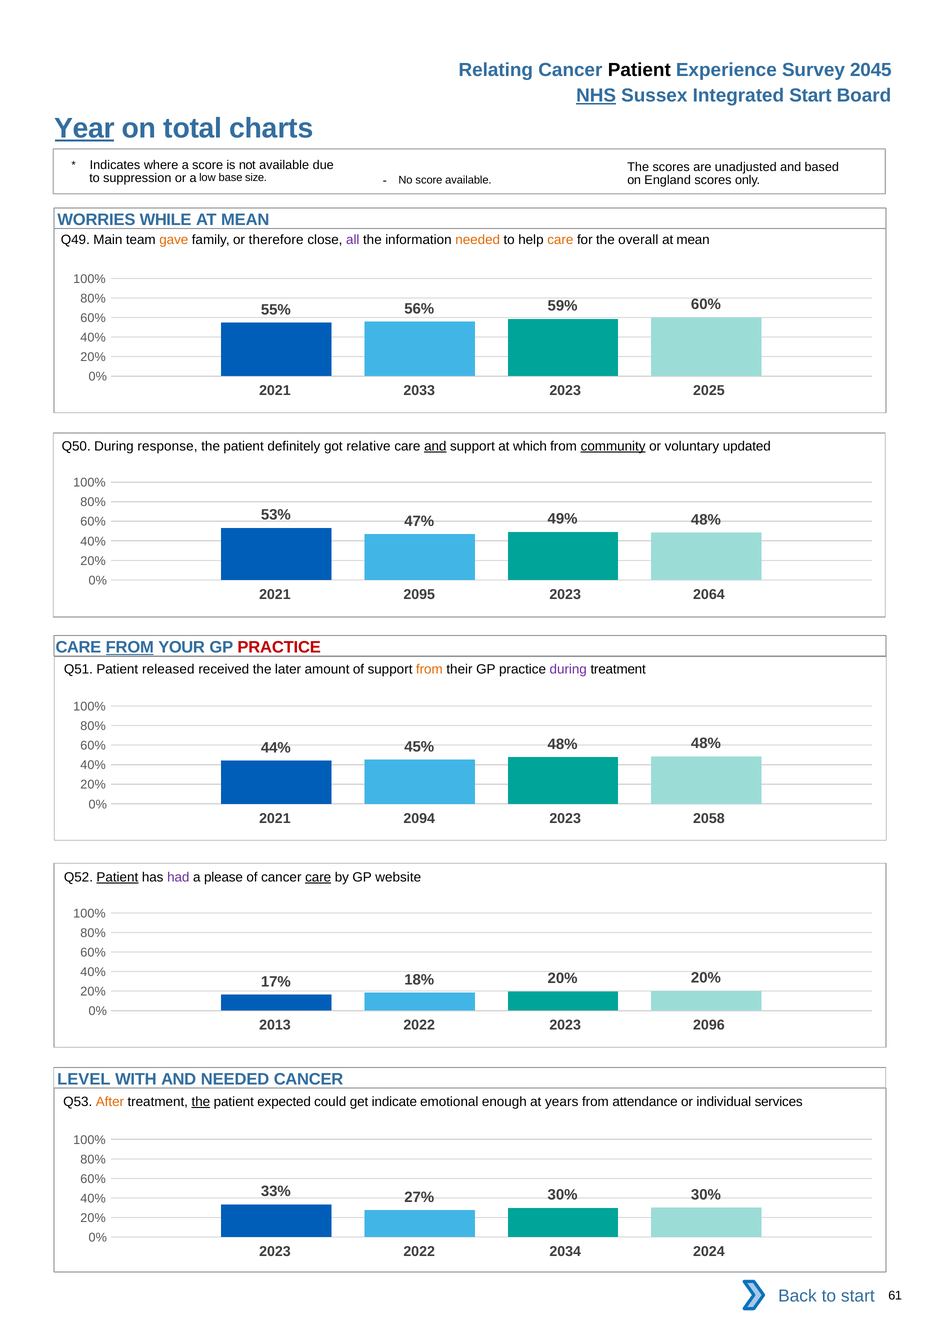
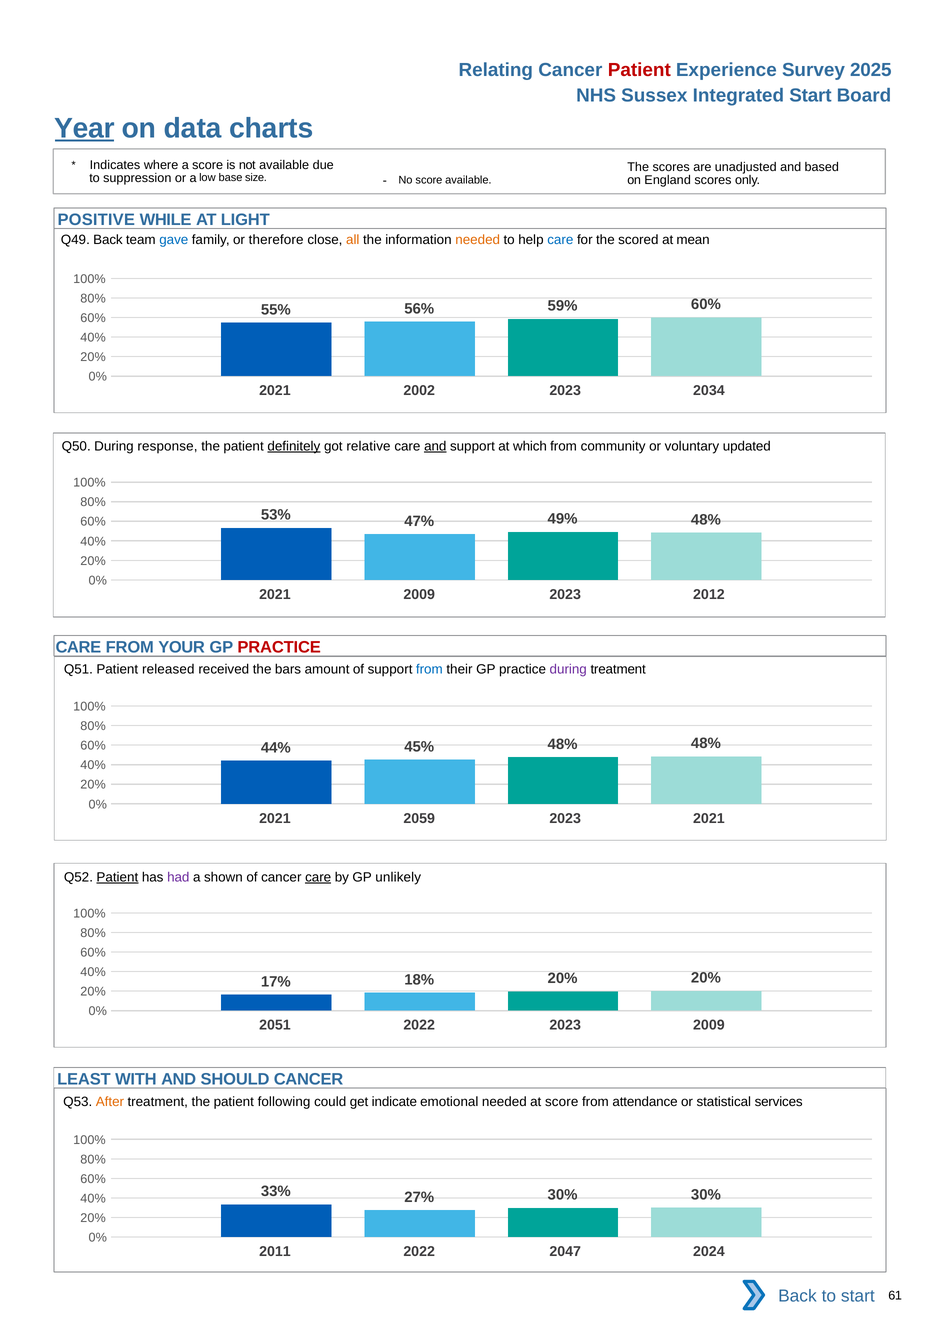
Patient colour: black -> red (639, 70)
2045: 2045 -> 2025 (871, 70)
NHS underline: present -> none (596, 96)
total: total -> data (193, 128)
WORRIES: WORRIES -> POSITIVE (96, 220)
WHILE AT MEAN: MEAN -> LIGHT (245, 220)
Q49 Main: Main -> Back (108, 240)
gave colour: orange -> blue (174, 240)
all colour: purple -> orange (353, 240)
care colour: orange -> blue (560, 240)
overall: overall -> scored (638, 240)
2033: 2033 -> 2002 (419, 391)
2025: 2025 -> 2034 (709, 391)
definitely underline: none -> present (294, 446)
community underline: present -> none (613, 446)
2021 2095: 2095 -> 2009 (419, 595)
2064: 2064 -> 2012 (709, 595)
FROM underline: present -> none (130, 647)
later: later -> bars (288, 669)
from colour: orange -> blue (429, 669)
2094: 2094 -> 2059 (419, 818)
2023 2058: 2058 -> 2021 (709, 818)
please: please -> shown (223, 877)
website: website -> unlikely (398, 877)
2013: 2013 -> 2051 (275, 1025)
2023 2096: 2096 -> 2009 (709, 1025)
LEVEL: LEVEL -> LEAST (84, 1079)
AND NEEDED: NEEDED -> SHOULD (235, 1079)
the underline: present -> none (201, 1101)
expected: expected -> following (284, 1101)
emotional enough: enough -> needed (504, 1101)
at years: years -> score (562, 1101)
individual: individual -> statistical (724, 1101)
2023: 2023 -> 2011 (275, 1251)
2034: 2034 -> 2047 (565, 1251)
